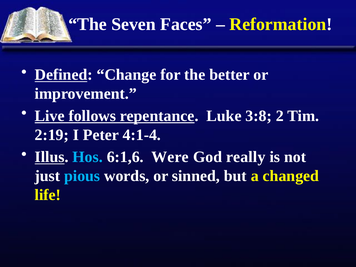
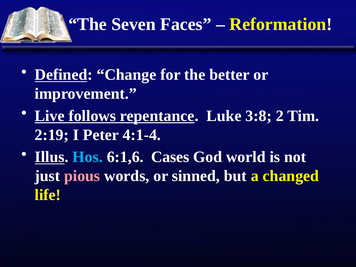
Were: Were -> Cases (170, 157)
really: really -> world (246, 157)
pious colour: light blue -> pink (82, 176)
